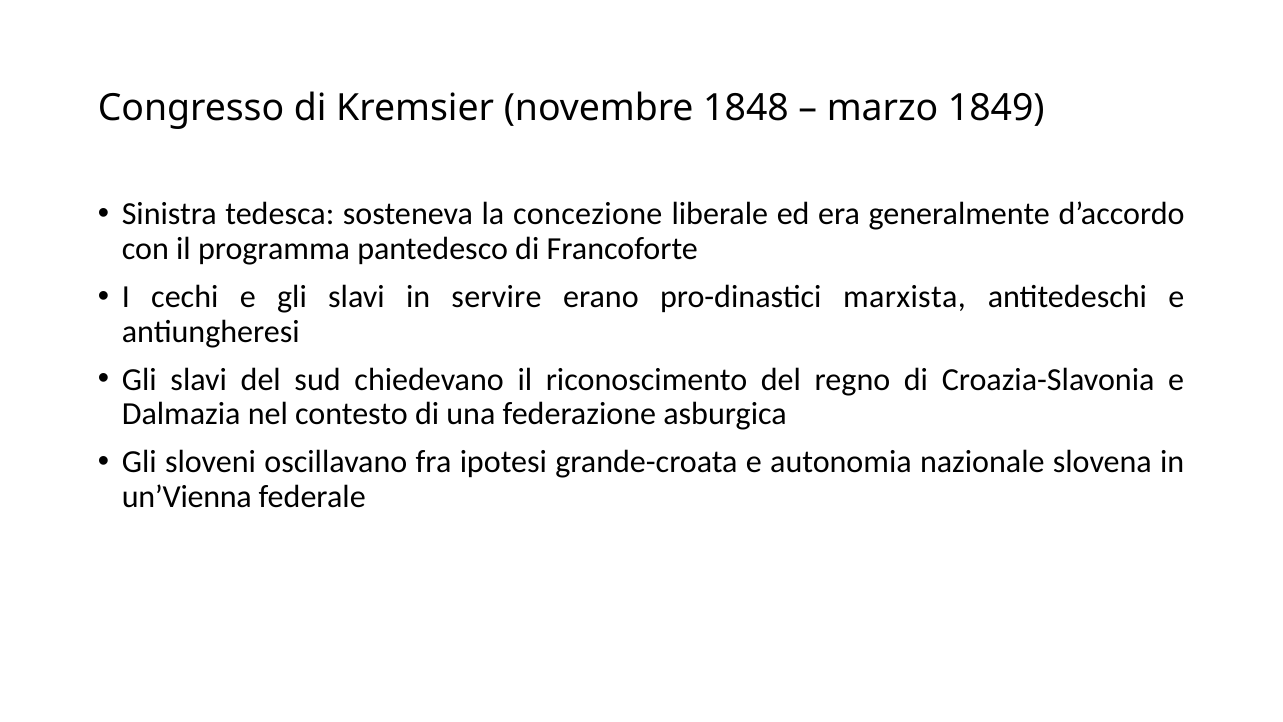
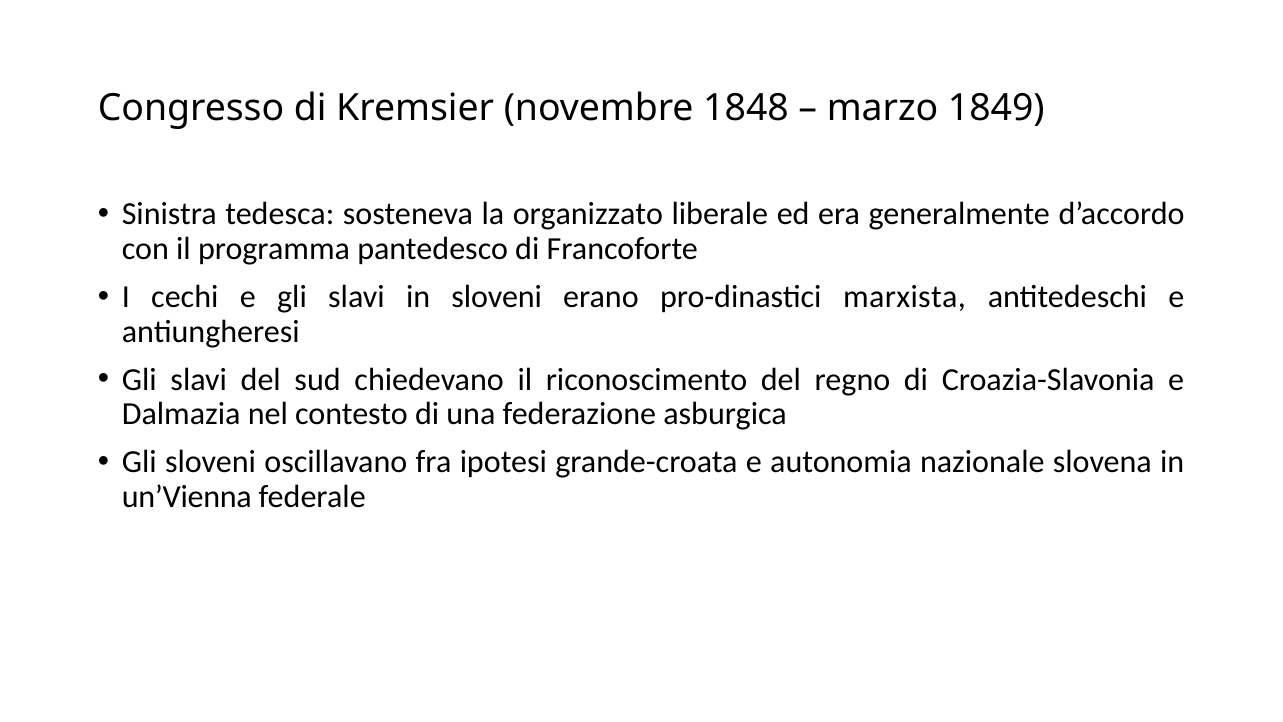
concezione: concezione -> organizzato (588, 214)
in servire: servire -> sloveni (497, 297)
